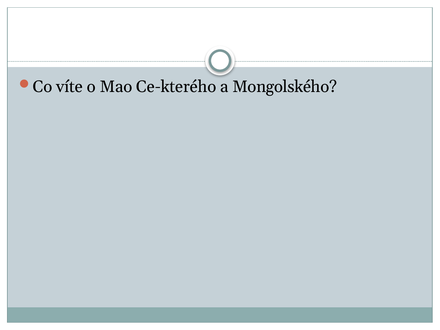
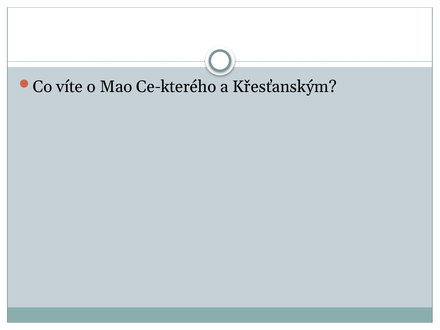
Mongolského: Mongolského -> Křesťanským (285, 87)
